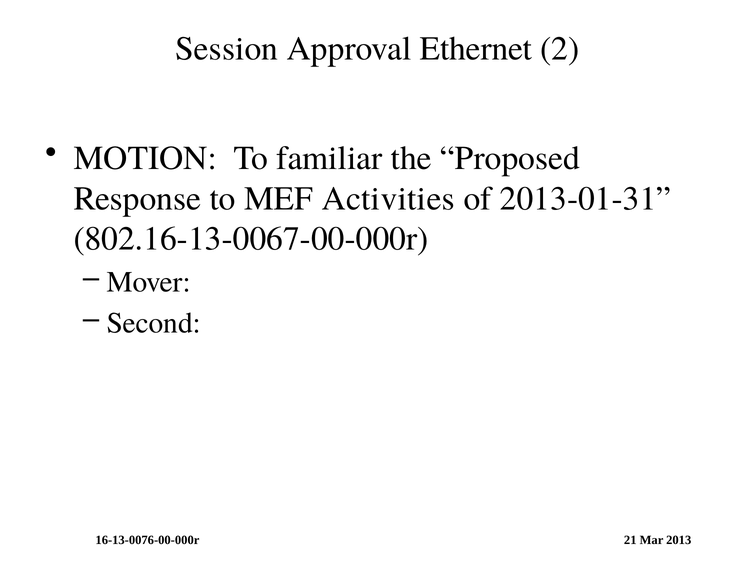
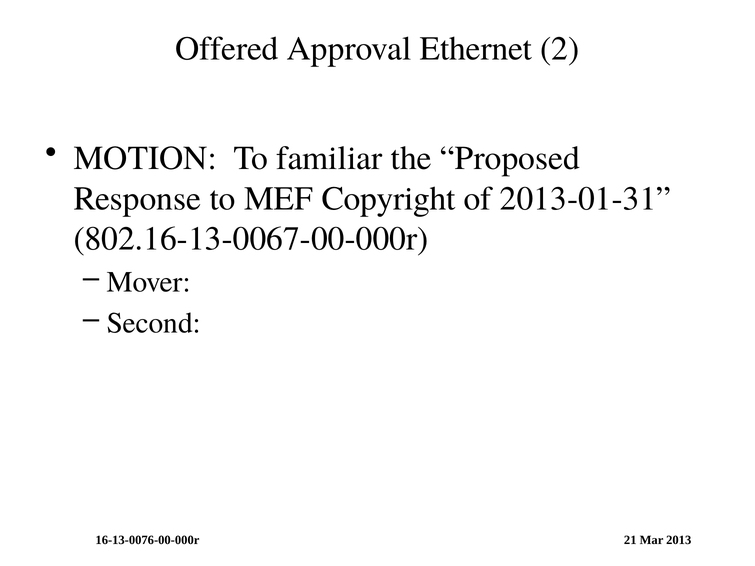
Session: Session -> Offered (227, 49)
Activities: Activities -> Copyright (388, 199)
